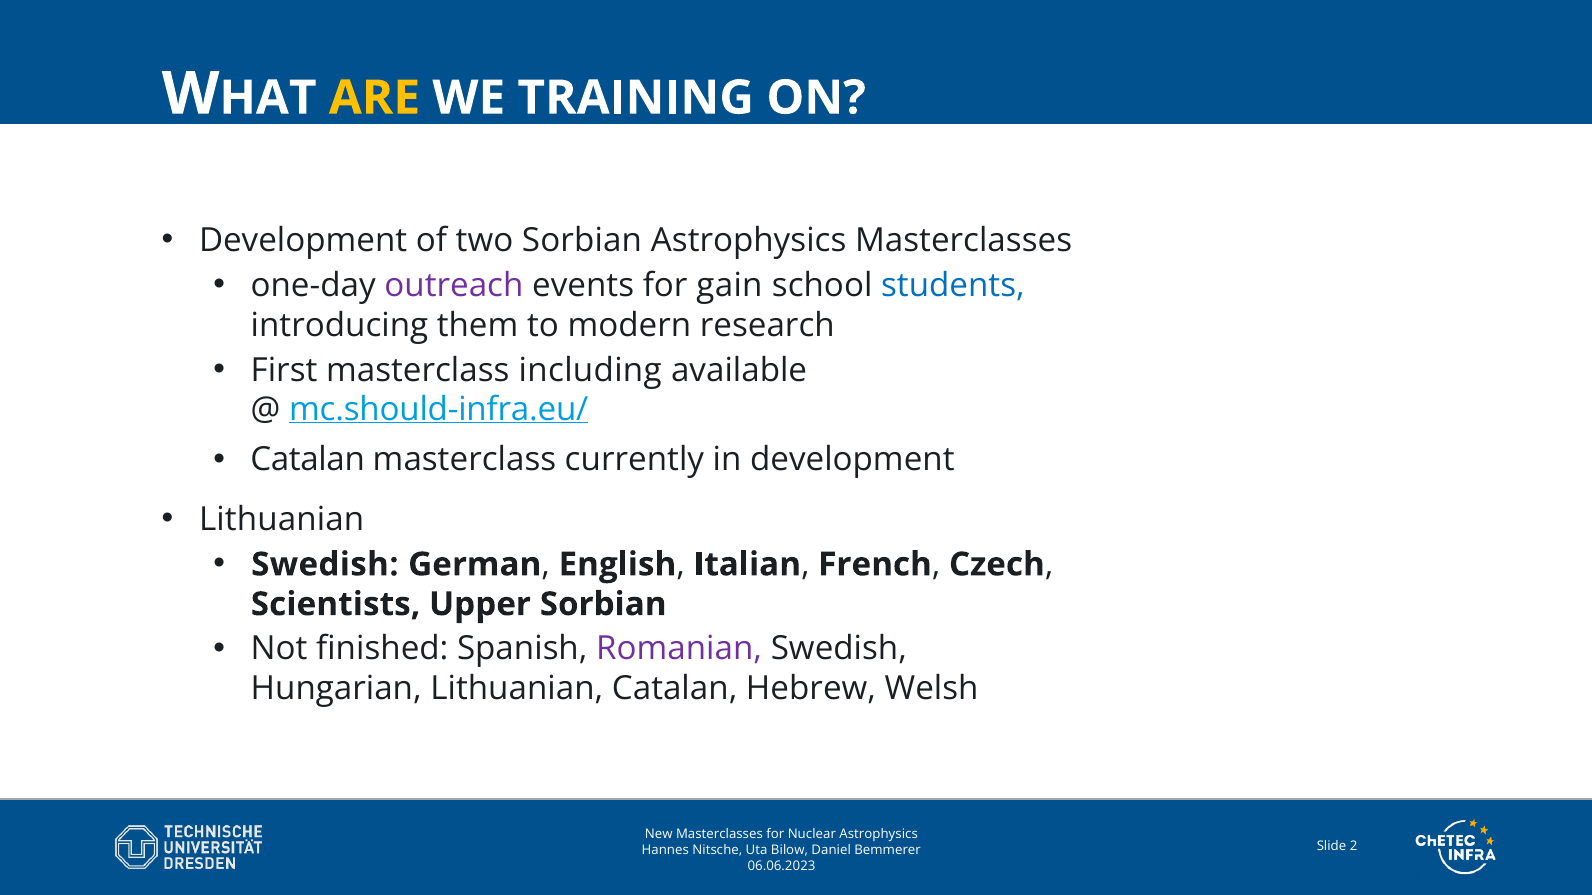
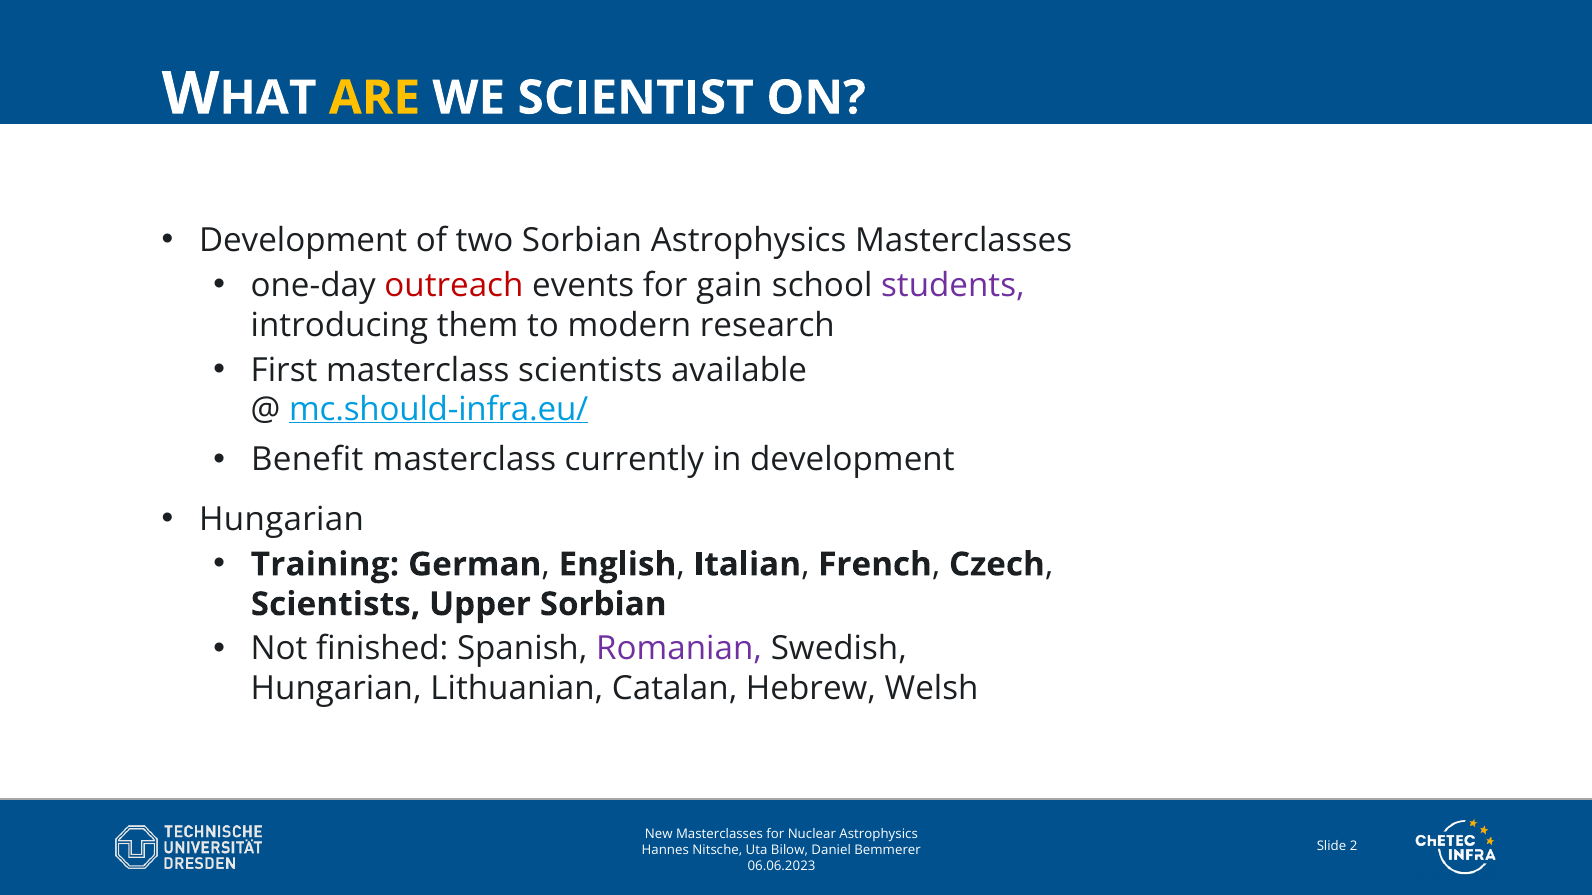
TRAINING: TRAINING -> SCIENTIST (636, 98)
outreach colour: purple -> red (454, 286)
students colour: blue -> purple (953, 286)
masterclass including: including -> scientists (590, 370)
Catalan: Catalan -> Benefit (307, 460)
Lithuanian: Lithuanian -> Hungarian (282, 520)
Swedish: Swedish -> Training (325, 565)
